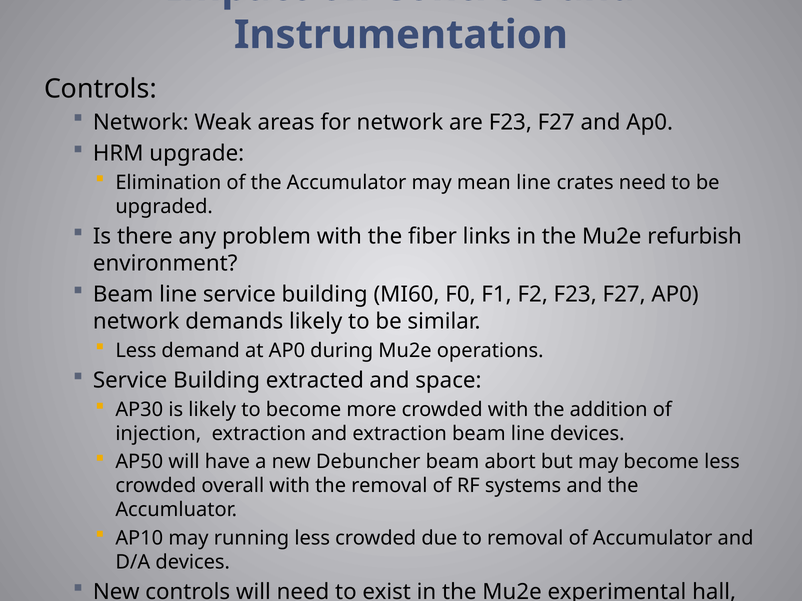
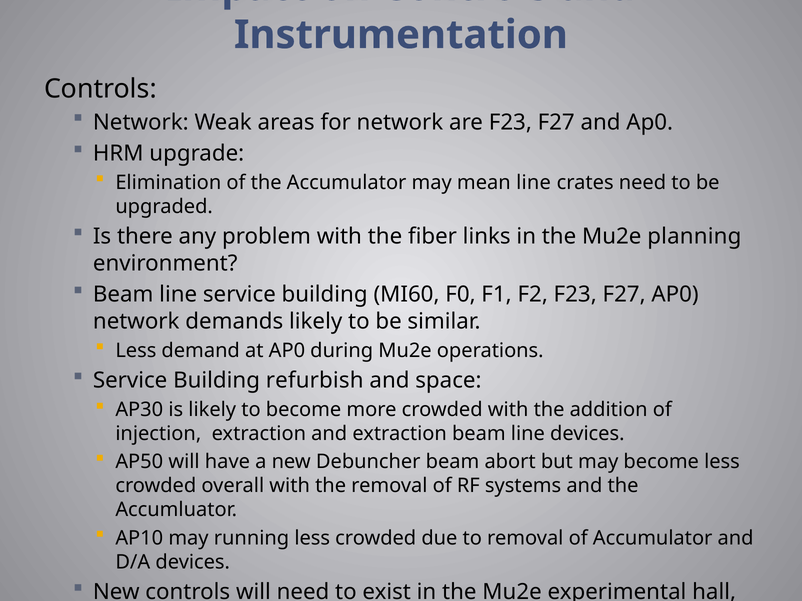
refurbish: refurbish -> planning (694, 237)
extracted: extracted -> refurbish (315, 381)
